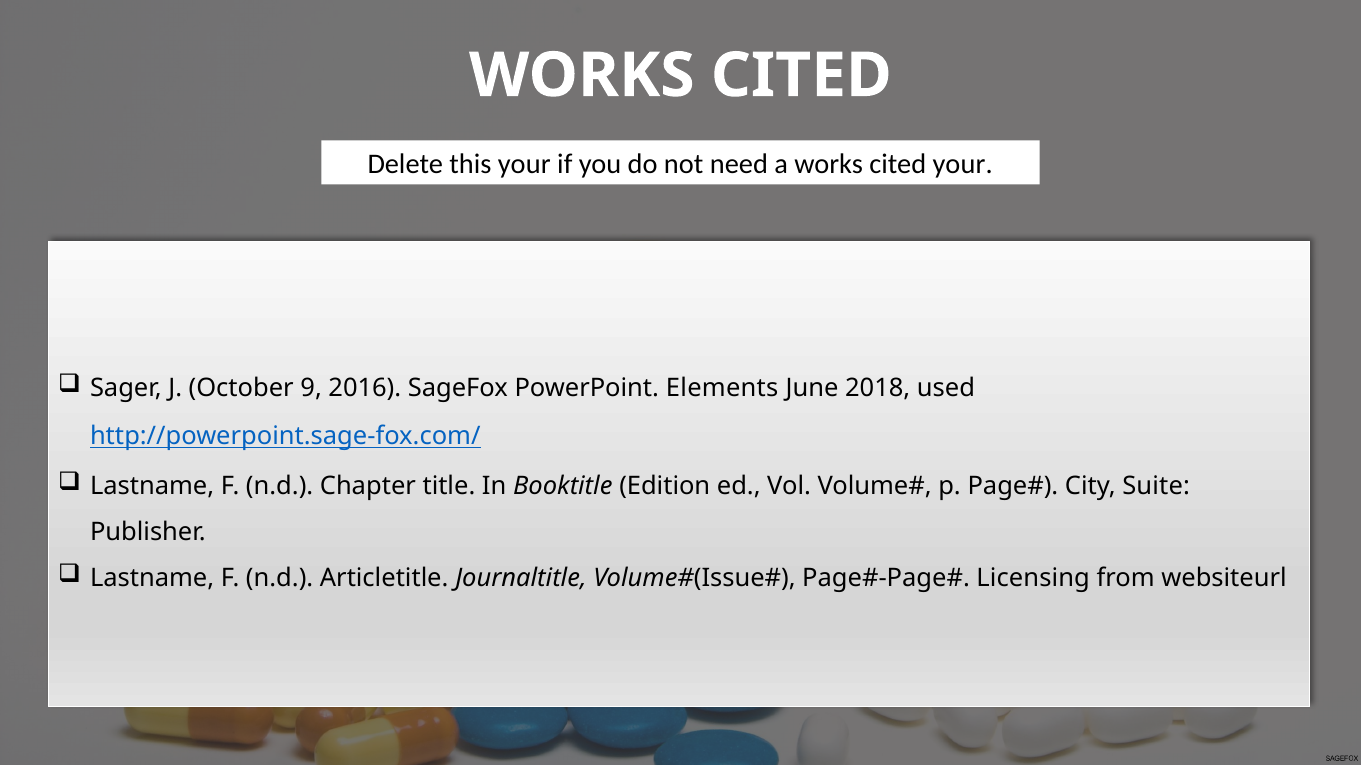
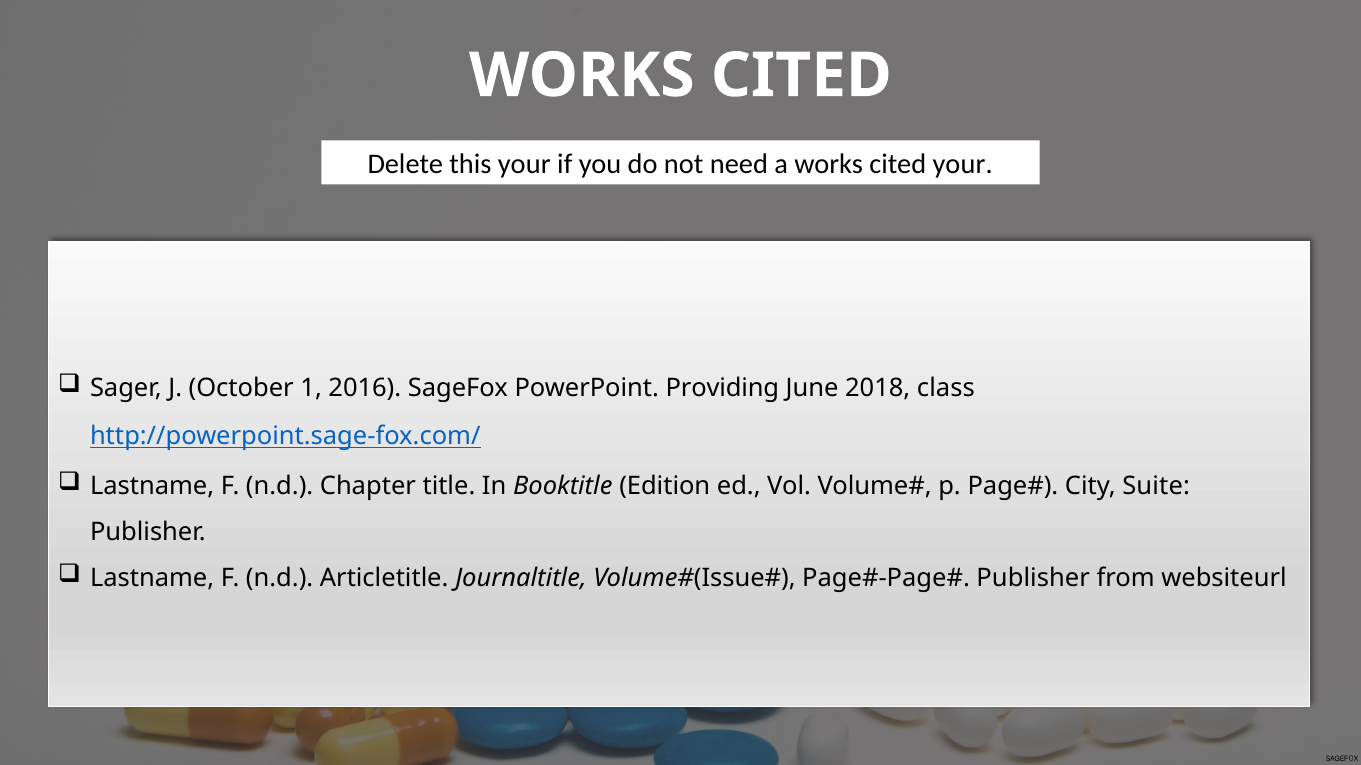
9: 9 -> 1 (311, 388)
Elements: Elements -> Providing (722, 388)
used: used -> class (946, 388)
Licensing: Licensing -> Publisher (1033, 578)
